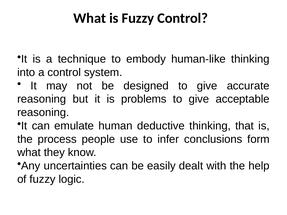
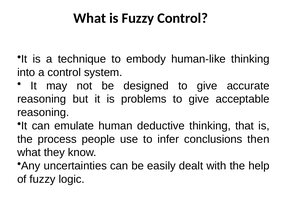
form: form -> then (258, 139)
